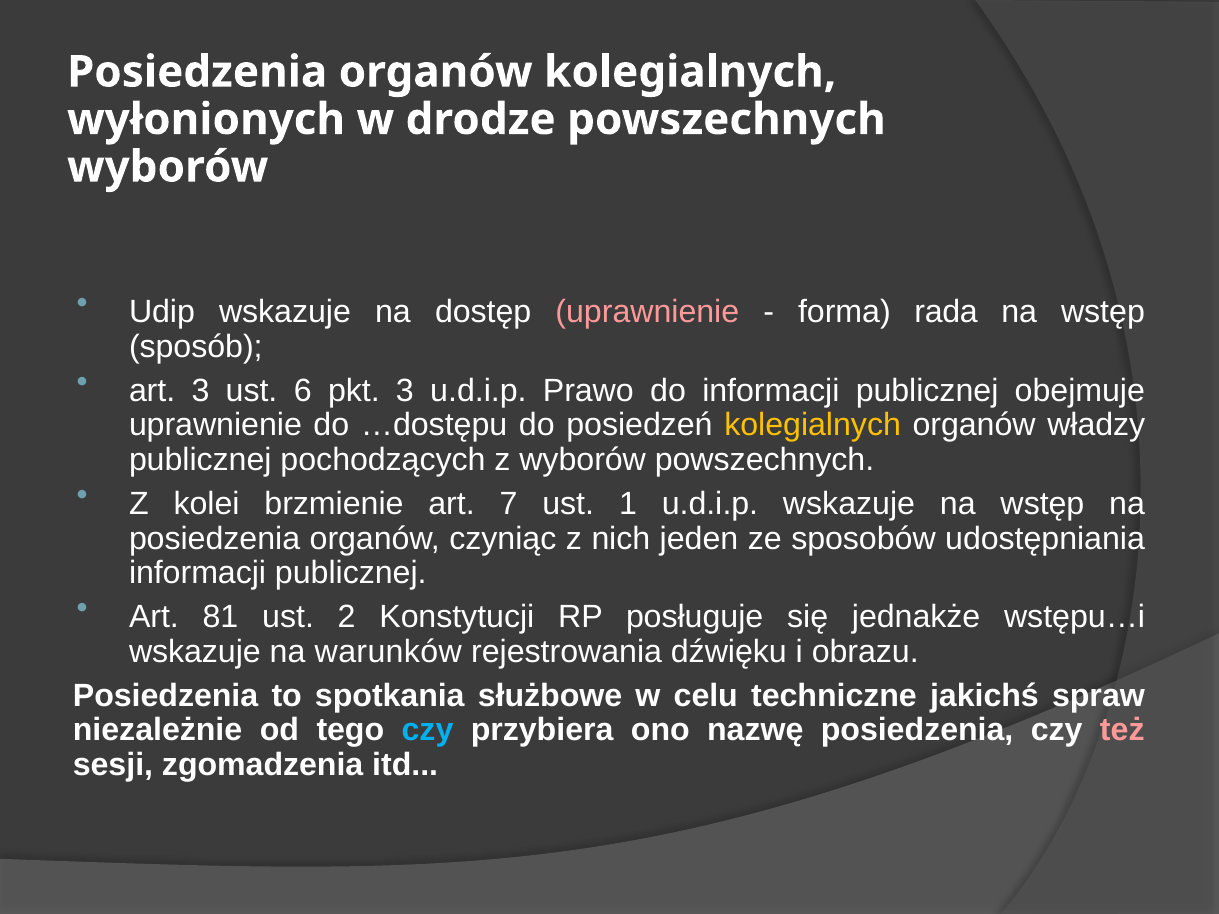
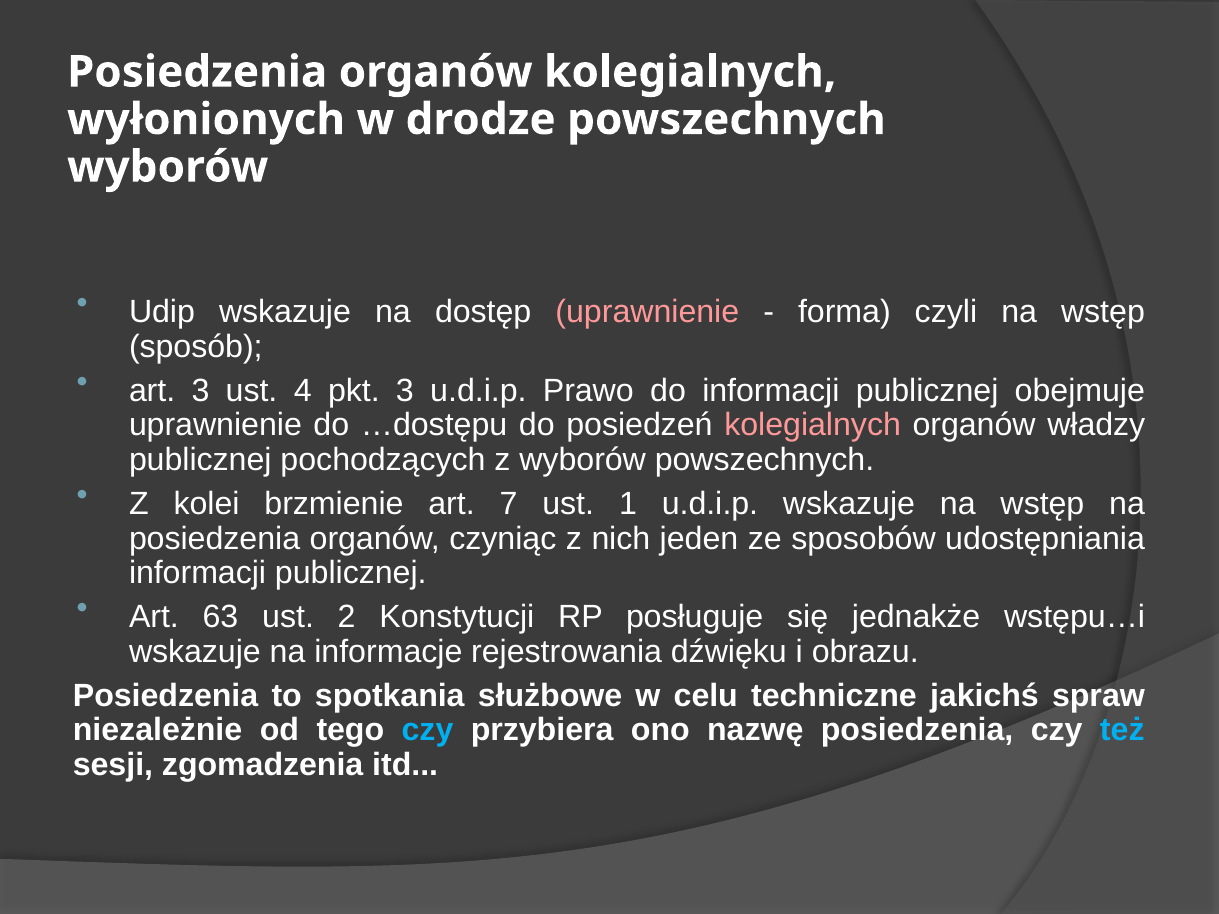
rada: rada -> czyli (946, 312)
6: 6 -> 4 (303, 391)
kolegialnych colour: yellow -> pink (813, 425)
81: 81 -> 63 (220, 617)
warunków: warunków -> informacje (388, 652)
też colour: pink -> light blue (1122, 731)
